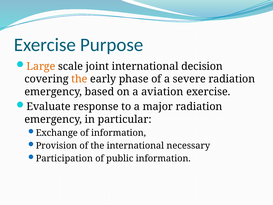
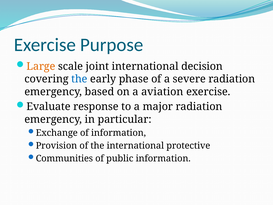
the colour: orange -> blue (79, 79)
necessary: necessary -> protective (188, 145)
Participation: Participation -> Communities (64, 158)
